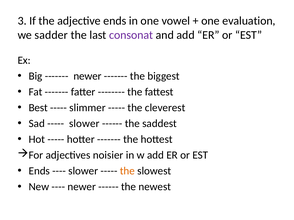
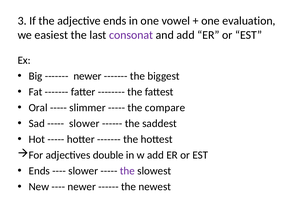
sadder: sadder -> easiest (51, 35)
Best: Best -> Oral (38, 108)
cleverest: cleverest -> compare (165, 108)
noisier: noisier -> double (108, 155)
the colour: orange -> purple (127, 171)
